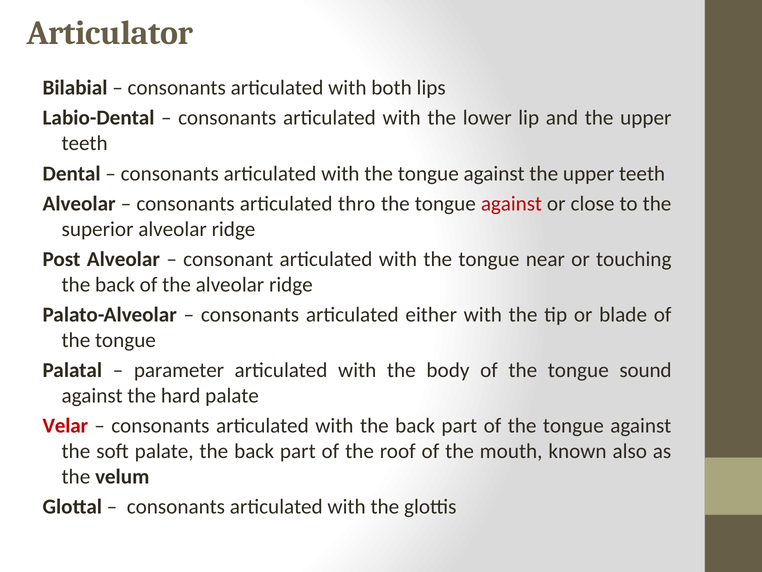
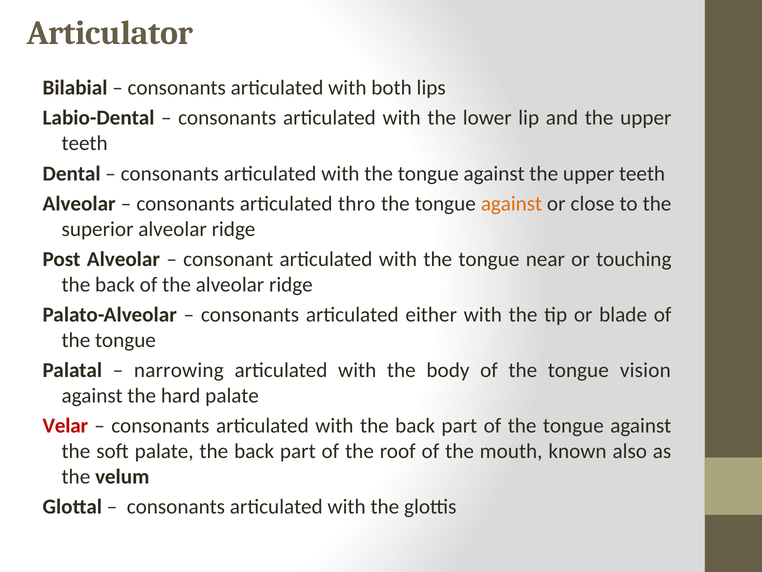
against colour: red -> orange (511, 203)
parameter: parameter -> narrowing (179, 370)
sound: sound -> vision (645, 370)
